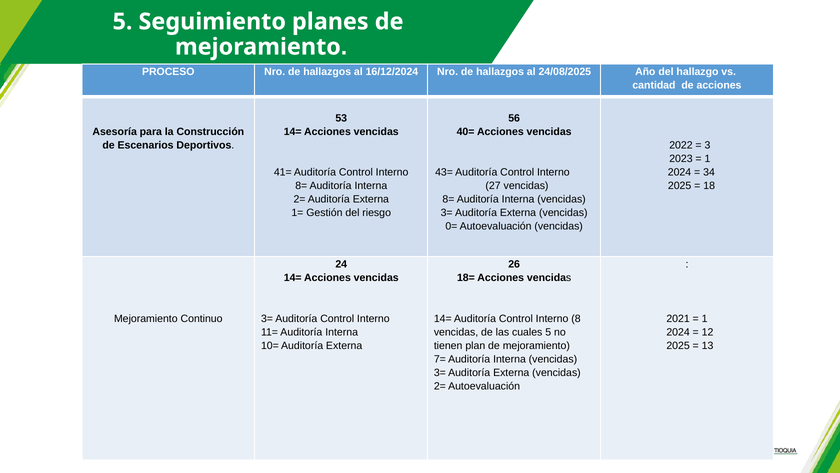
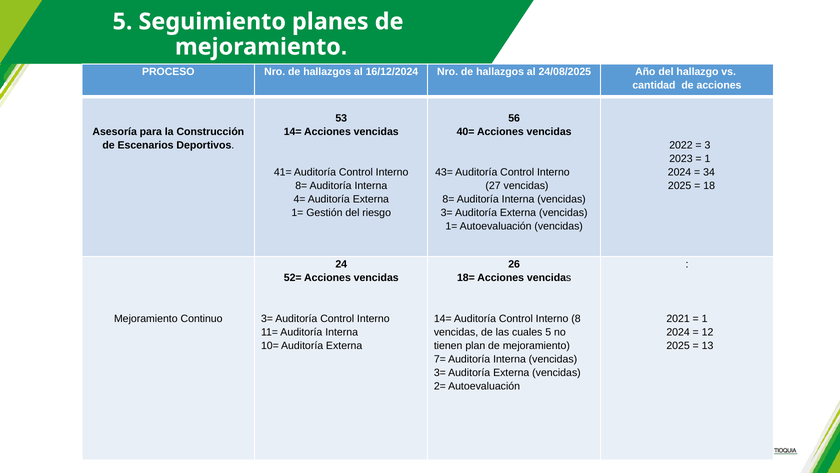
2=: 2= -> 4= (300, 199)
0=: 0= -> 1= (451, 226)
14=: 14= -> 52= (293, 278)
